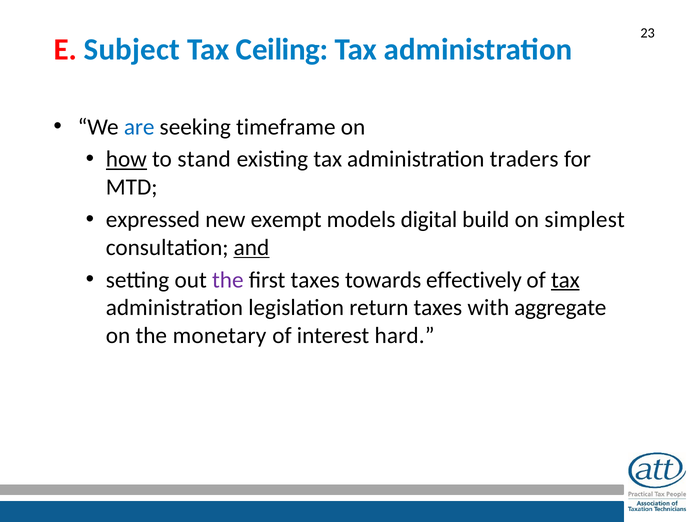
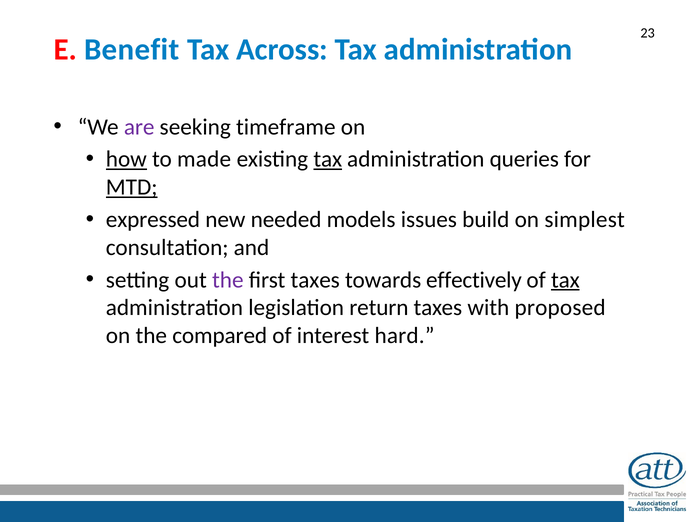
Subject: Subject -> Benefit (132, 49)
Ceiling: Ceiling -> Across (282, 49)
are colour: blue -> purple (139, 127)
stand: stand -> made (204, 160)
tax underline: none -> present (328, 160)
traders: traders -> queries (524, 160)
MTD underline: none -> present (132, 187)
exempt: exempt -> needed (286, 220)
digital: digital -> issues (429, 220)
and underline: present -> none (251, 248)
aggregate: aggregate -> proposed (560, 308)
monetary: monetary -> compared (220, 336)
